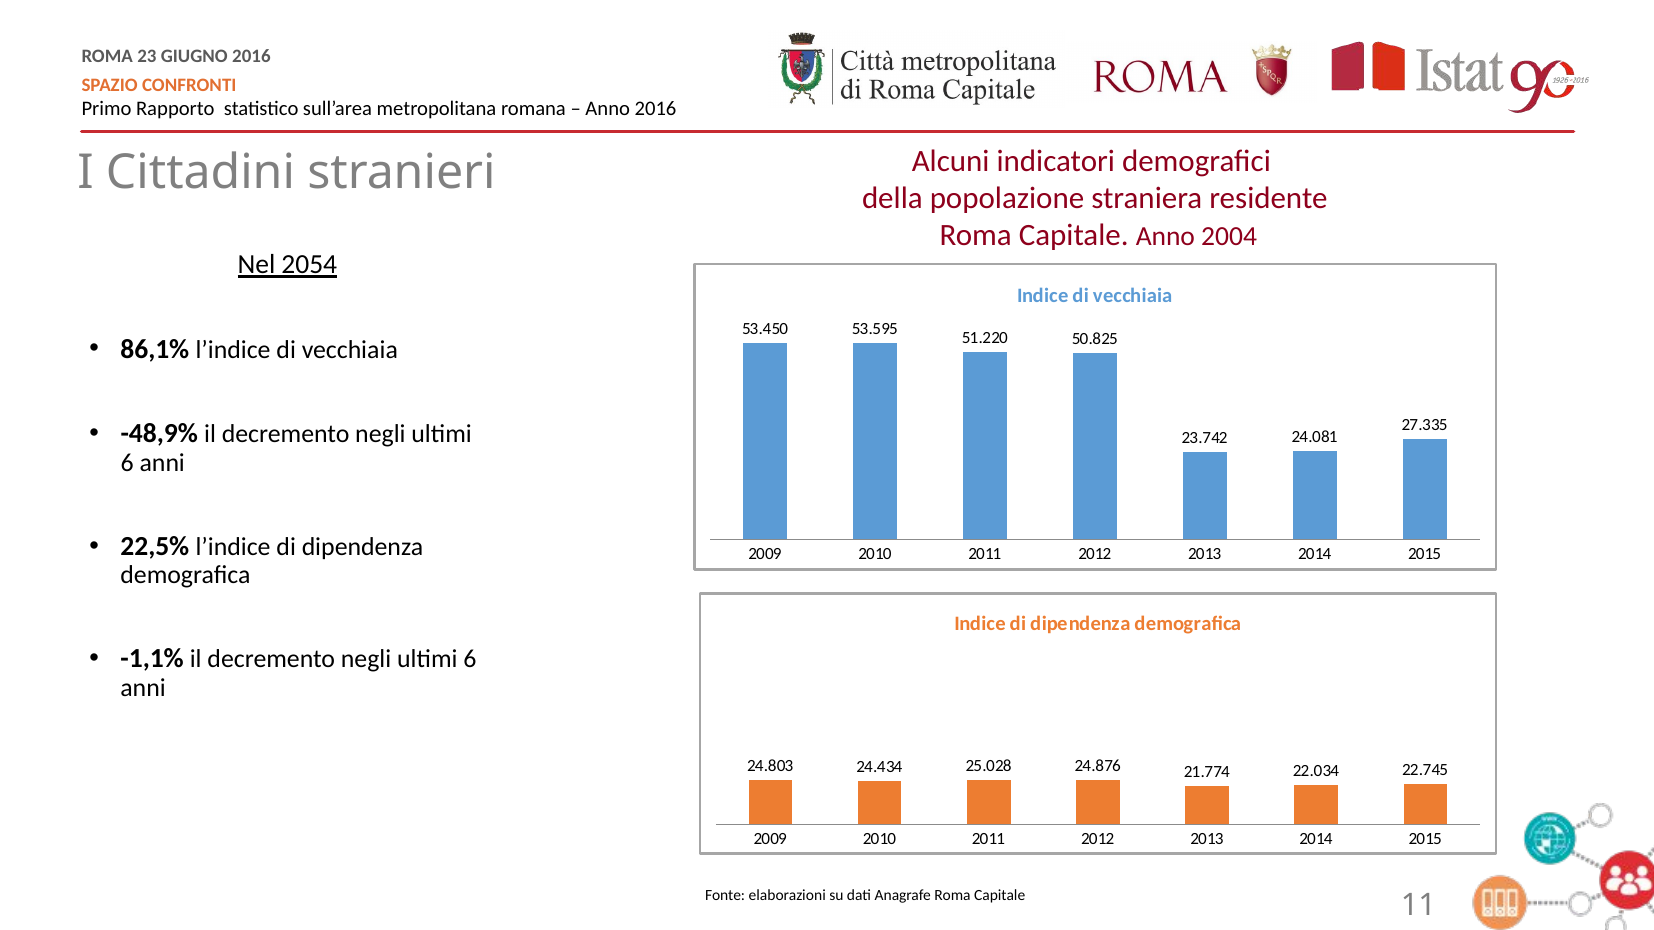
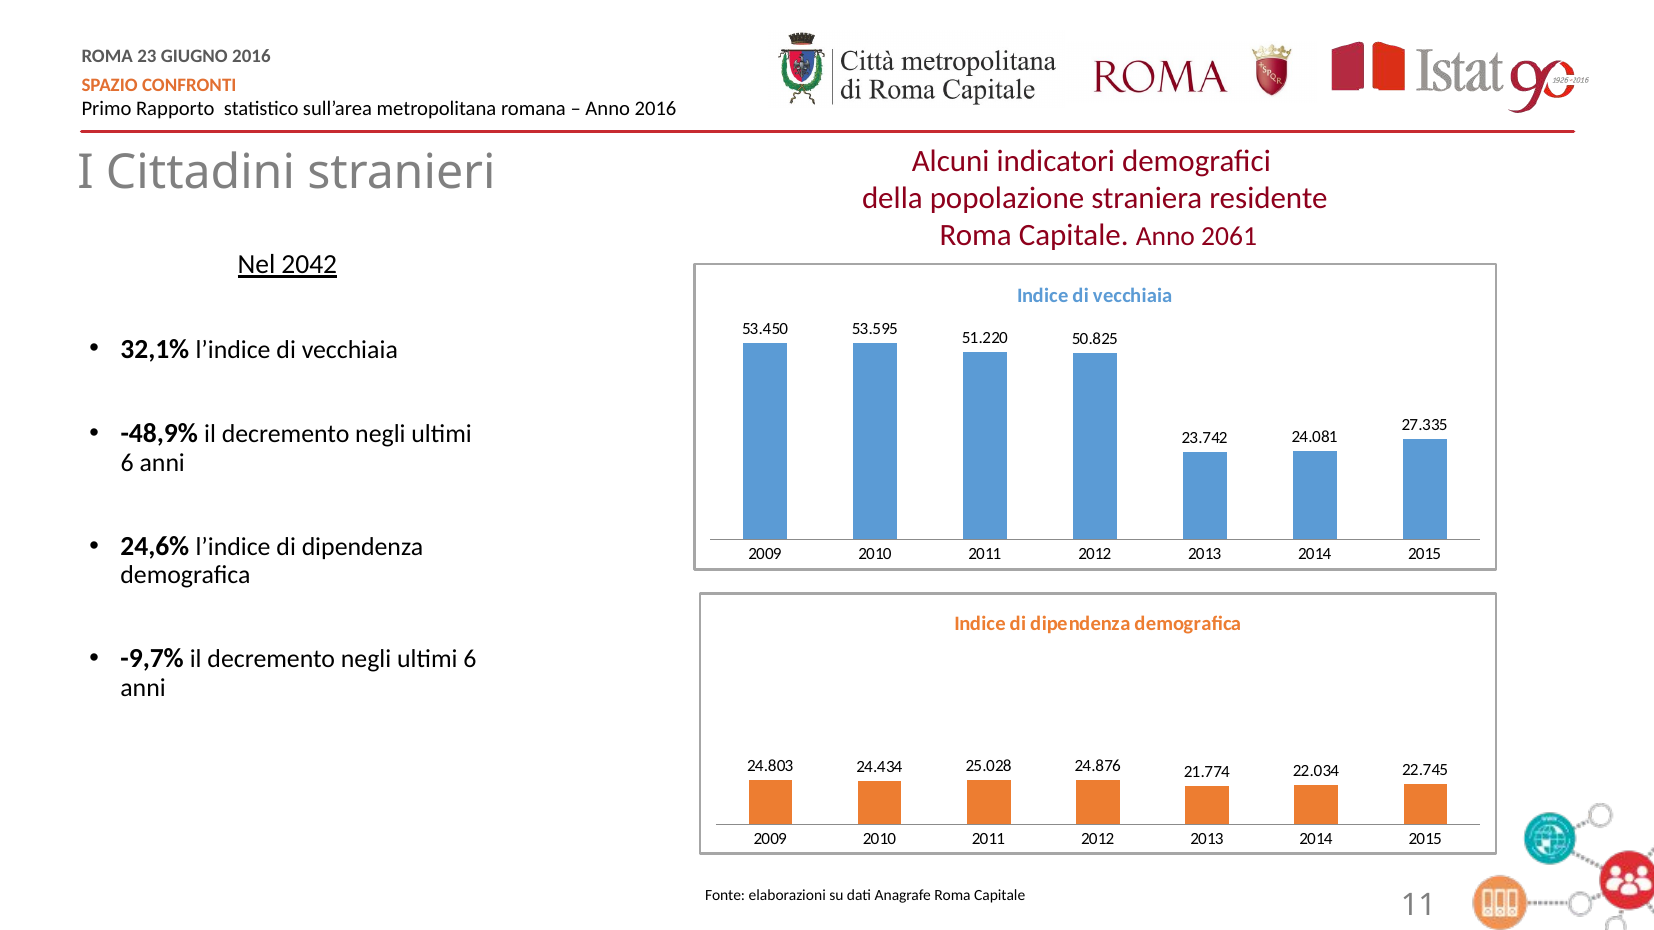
2004: 2004 -> 2061 (1229, 237)
2054: 2054 -> 2042 (309, 264)
86,1%: 86,1% -> 32,1% (155, 349)
22,5%: 22,5% -> 24,6% (155, 546)
-1,1%: -1,1% -> -9,7% (152, 659)
